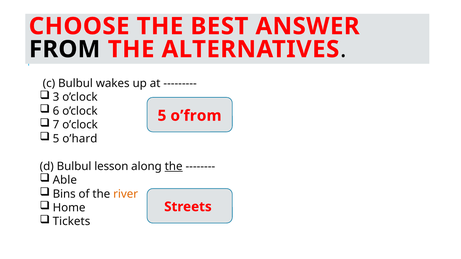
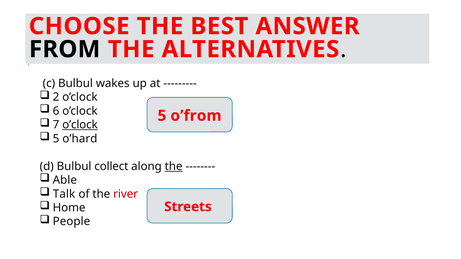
3: 3 -> 2 (56, 97)
o’clock underline: none -> present (80, 125)
lesson: lesson -> collect (111, 166)
Bins: Bins -> Talk (64, 194)
river colour: orange -> red (126, 194)
Tickets: Tickets -> People (71, 222)
